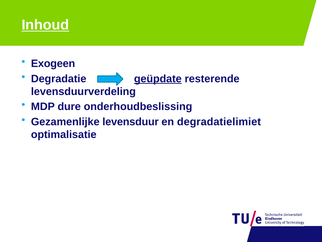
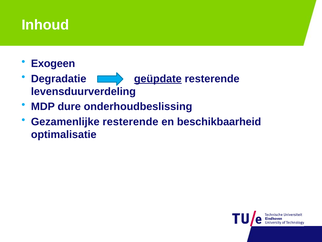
Inhoud underline: present -> none (45, 25)
Gezamenlijke levensduur: levensduur -> resterende (130, 121)
degradatielimiet: degradatielimiet -> beschikbaarheid (219, 121)
